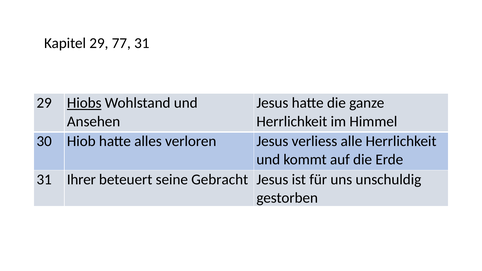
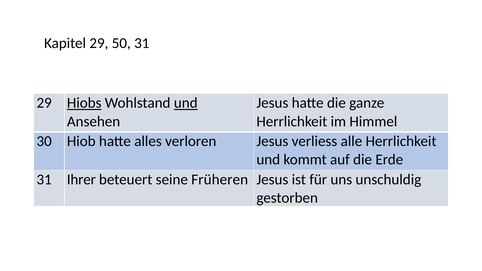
77: 77 -> 50 (121, 43)
und underline: none -> present (186, 103)
Gebracht: Gebracht -> Früheren (220, 180)
